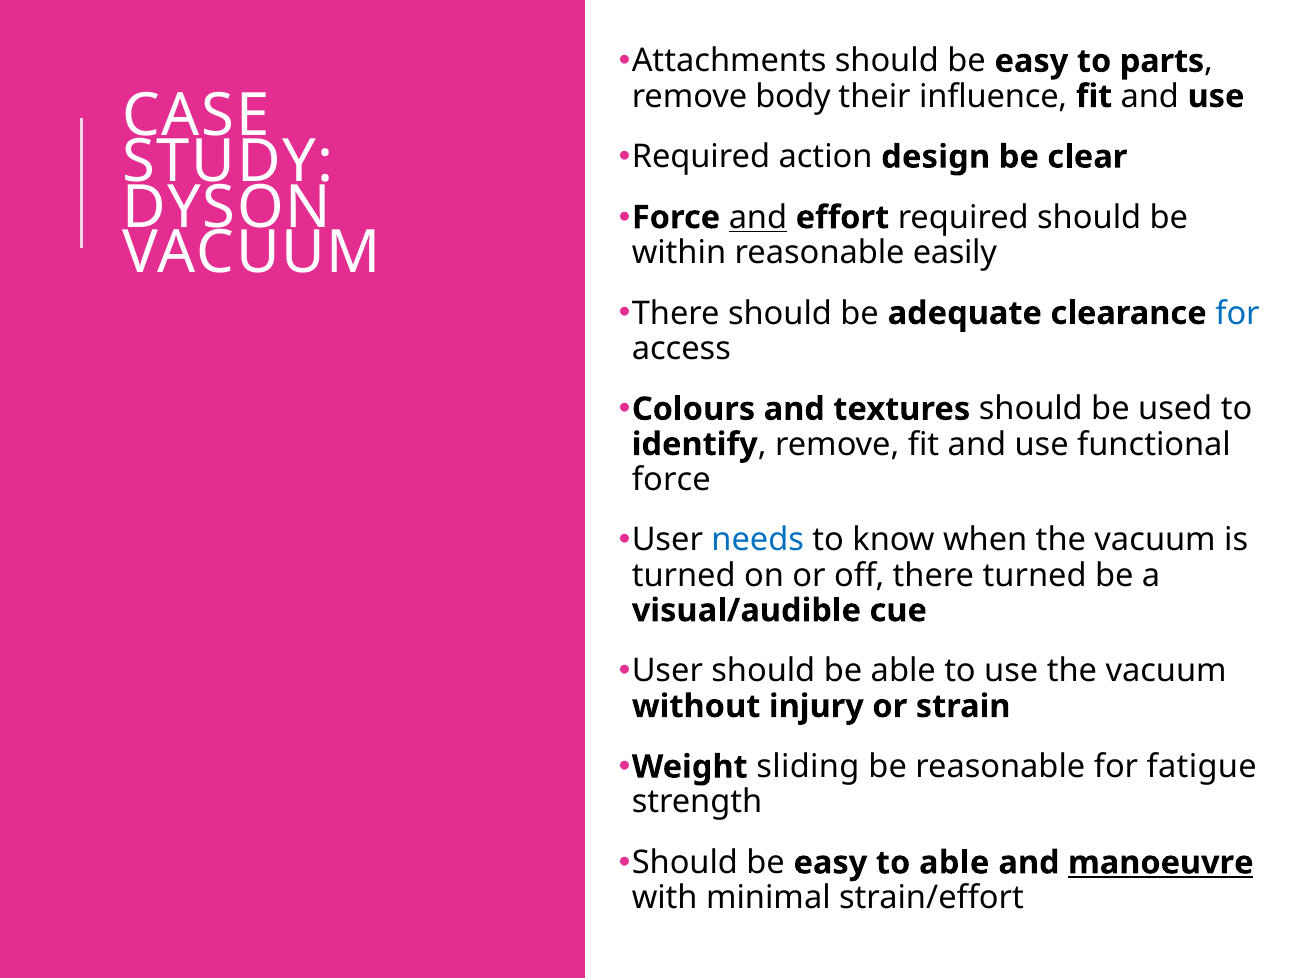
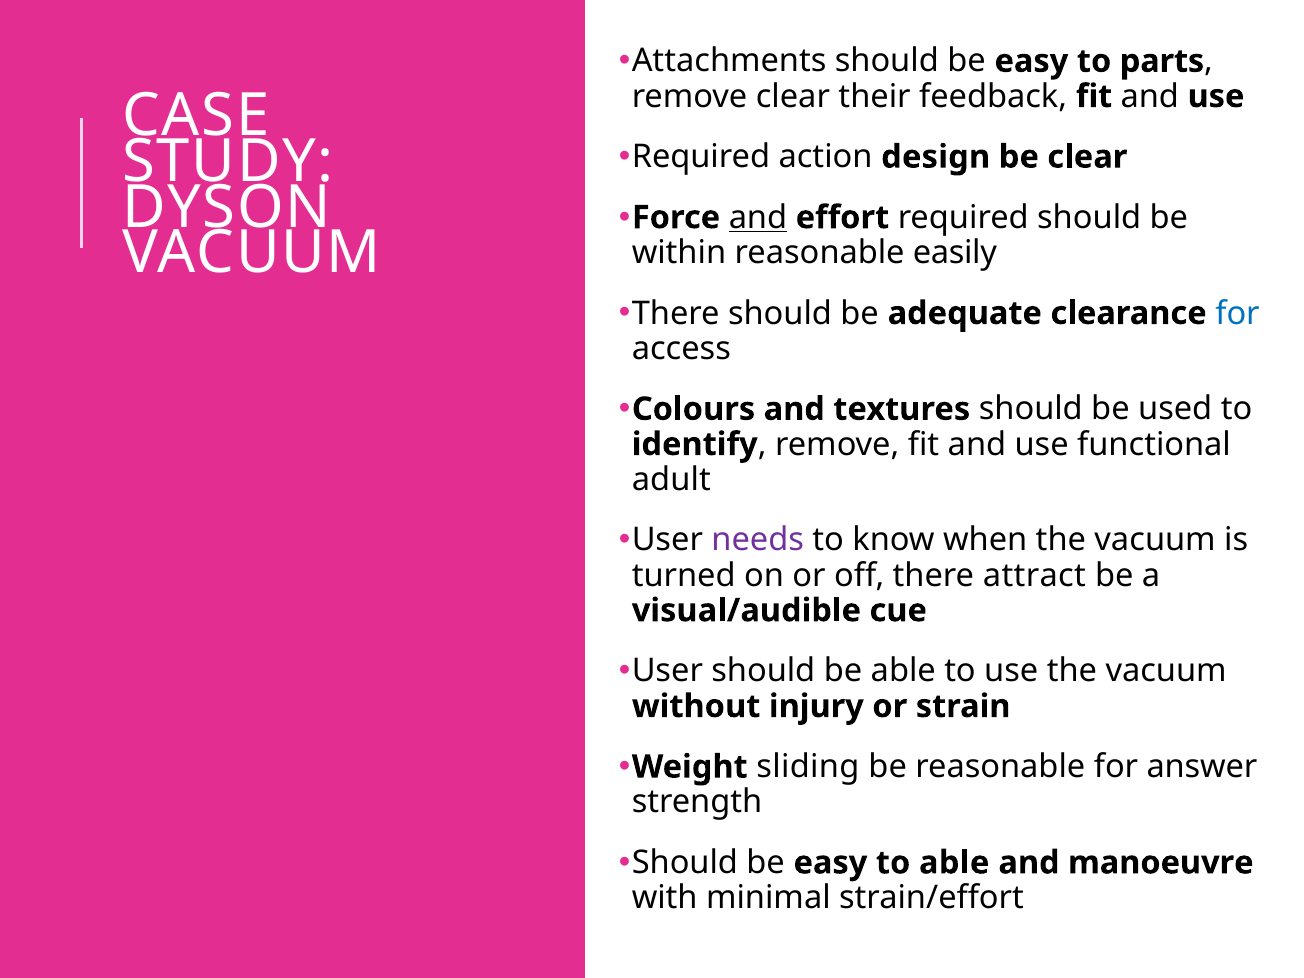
remove body: body -> clear (793, 96)
influence: influence -> feedback (993, 96)
force: force -> adult (671, 480)
needs colour: blue -> purple (758, 540)
there turned: turned -> attract (1034, 575)
fatigue: fatigue -> answer (1202, 767)
manoeuvre underline: present -> none (1161, 863)
